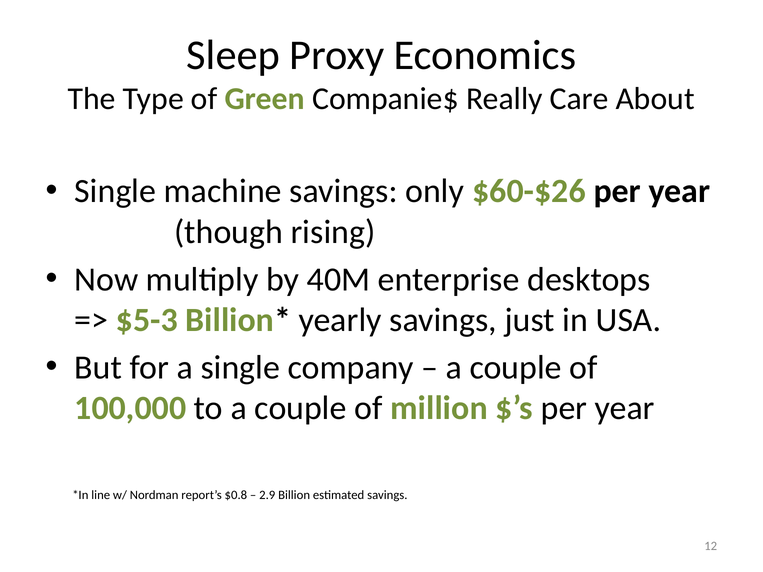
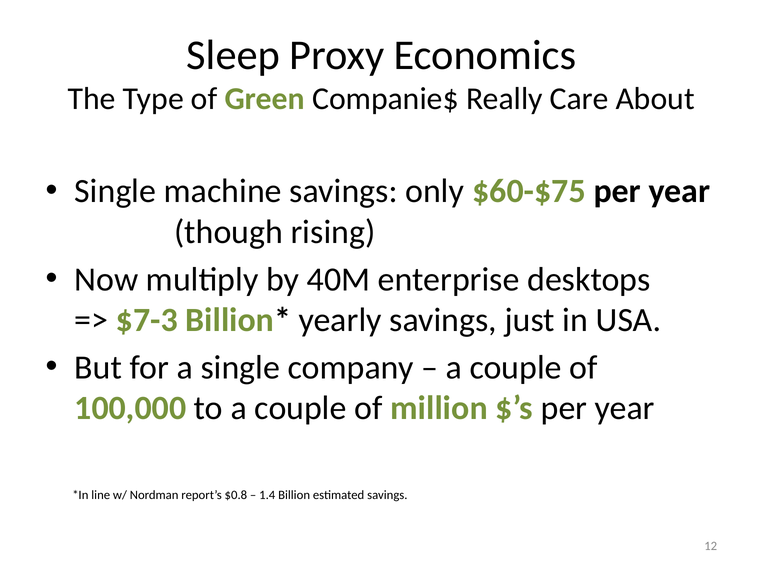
$60-$26: $60-$26 -> $60-$75 (529, 191)
$5-3: $5-3 -> $7-3 (147, 320)
2.9: 2.9 -> 1.4 (267, 495)
